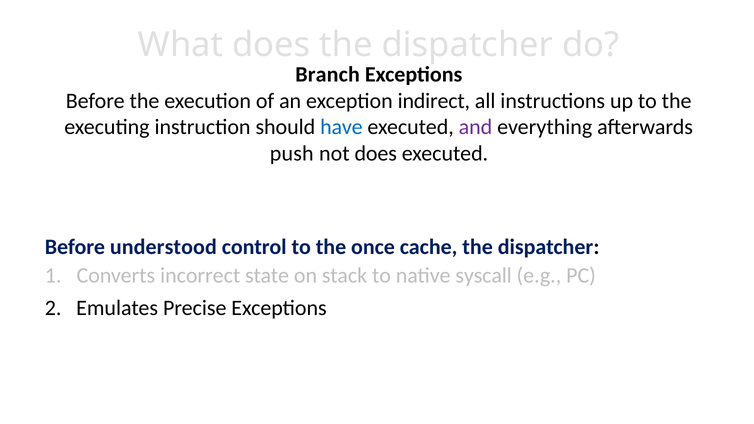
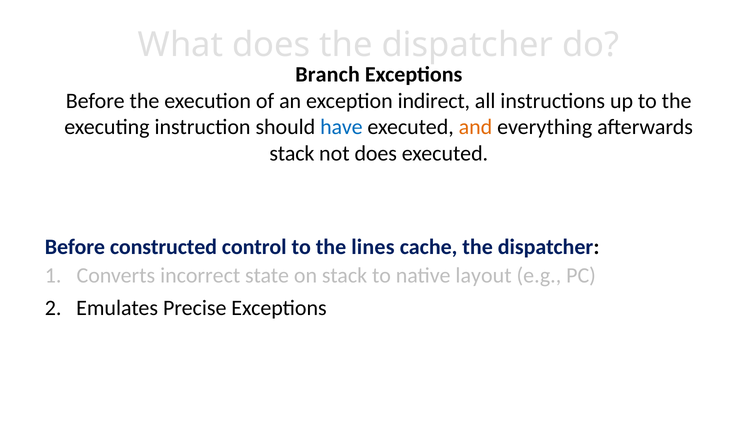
and colour: purple -> orange (475, 127)
push: push -> stack (292, 154)
understood: understood -> constructed (163, 247)
once: once -> lines (373, 247)
syscall: syscall -> layout (484, 276)
